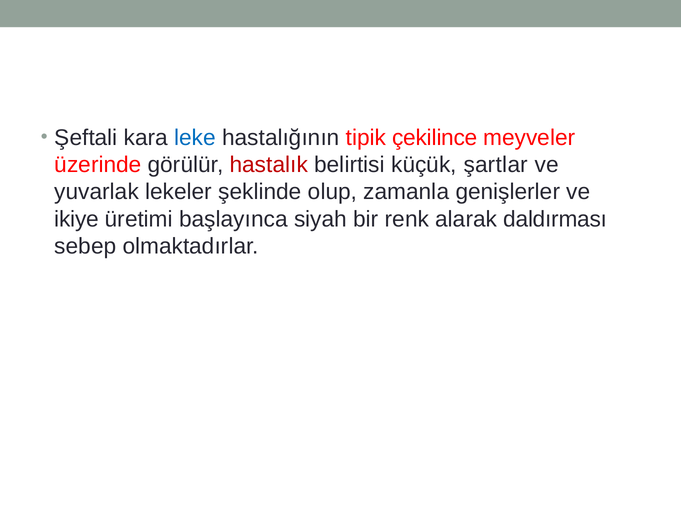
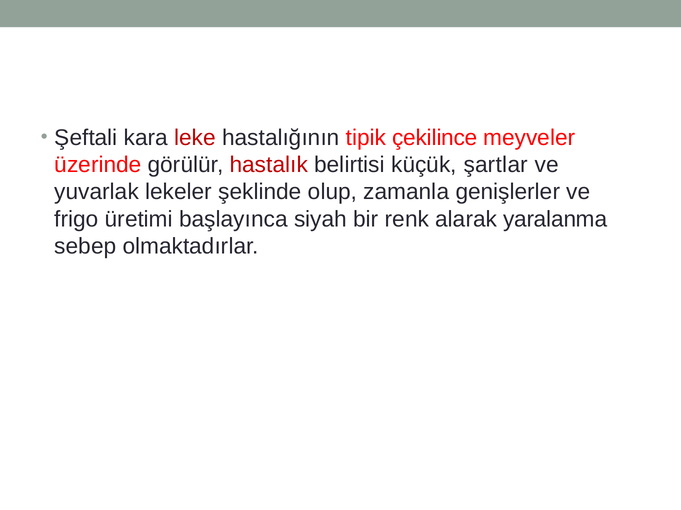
leke colour: blue -> red (195, 138)
ikiye: ikiye -> frigo (77, 220)
daldırması: daldırması -> yaralanma (555, 220)
